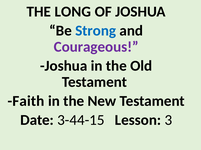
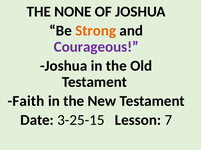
LONG: LONG -> NONE (73, 12)
Strong colour: blue -> orange (96, 31)
3-44-15: 3-44-15 -> 3-25-15 (81, 121)
3: 3 -> 7 (168, 121)
